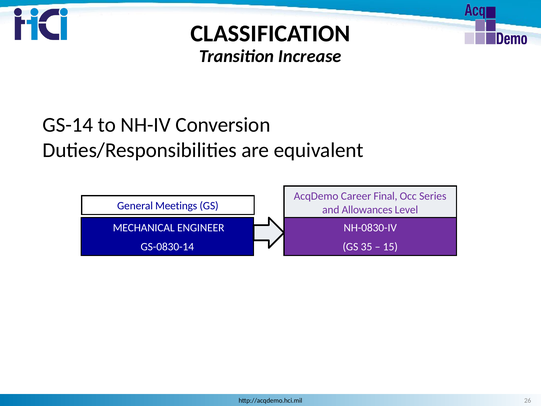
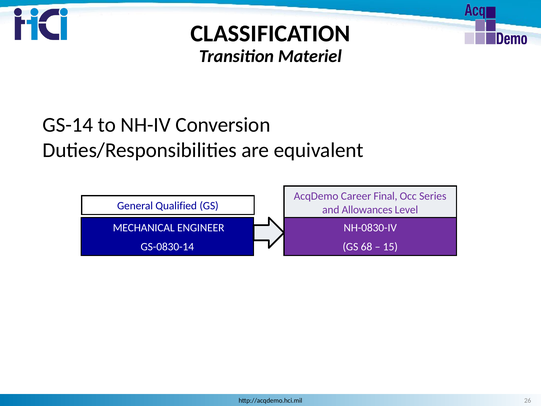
Increase: Increase -> Materiel (310, 56)
Meetings: Meetings -> Qualified (176, 206)
35: 35 -> 68 (367, 247)
